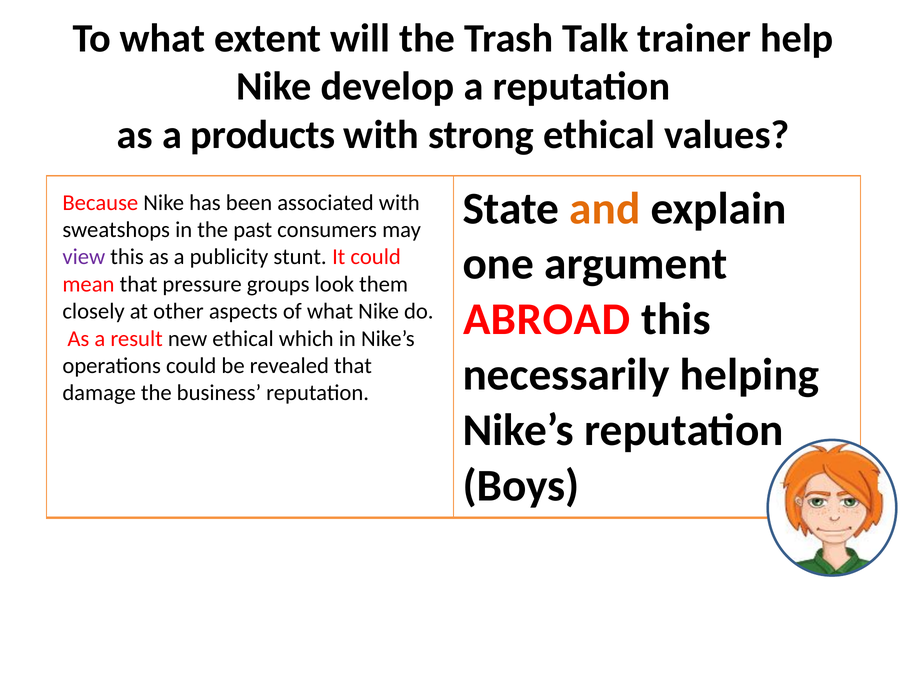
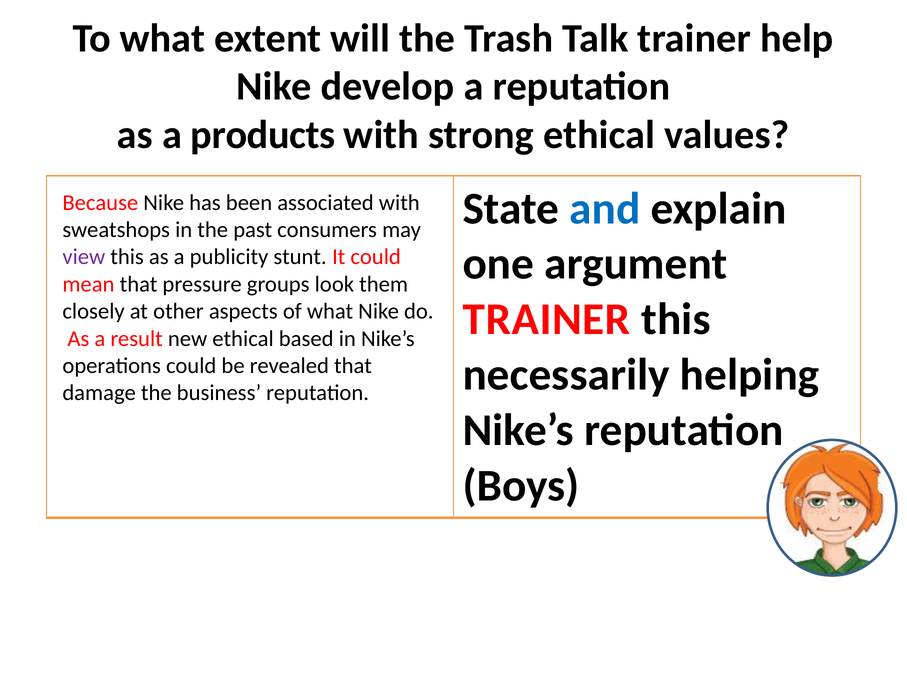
and colour: orange -> blue (605, 209)
ABROAD: ABROAD -> TRAINER (547, 320)
which: which -> based (306, 339)
